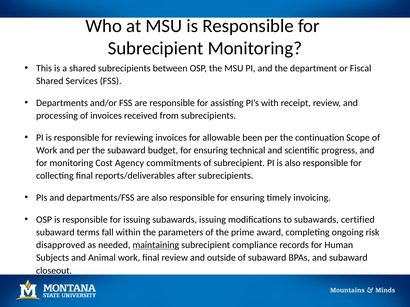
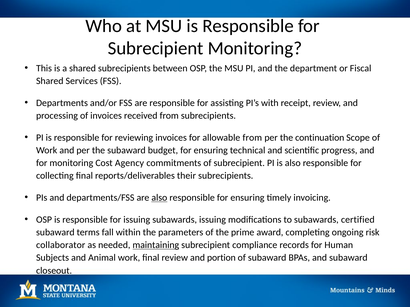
allowable been: been -> from (252, 138)
after: after -> their (186, 176)
also underline: none -> present (159, 198)
disapproved: disapproved -> collaborator (61, 245)
outside: outside -> portion (221, 258)
